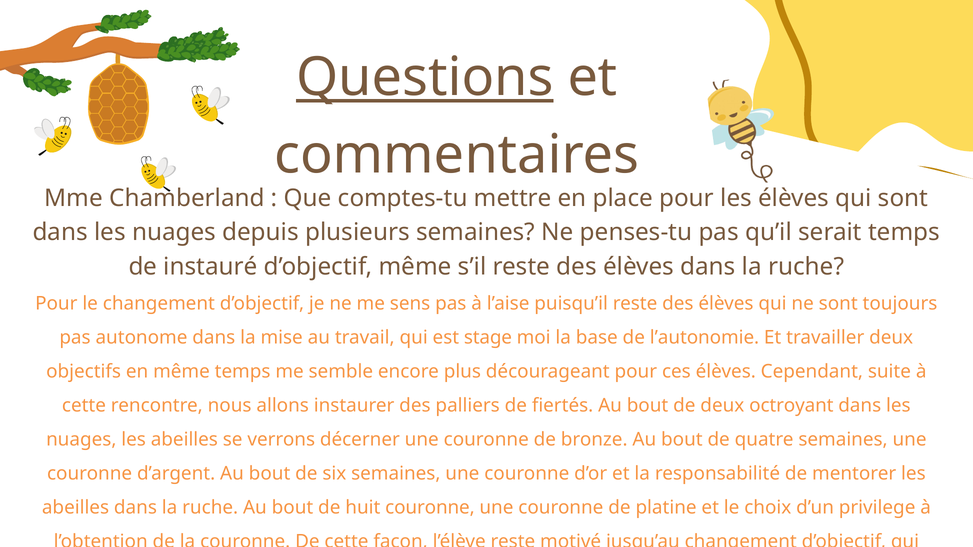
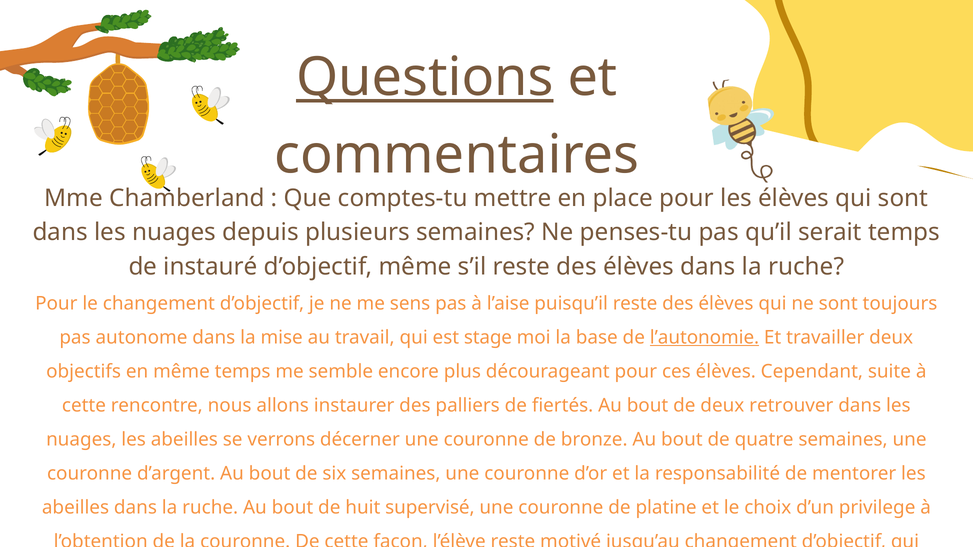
l’autonomie underline: none -> present (705, 338)
octroyant: octroyant -> retrouver (791, 406)
huit couronne: couronne -> supervisé (430, 508)
